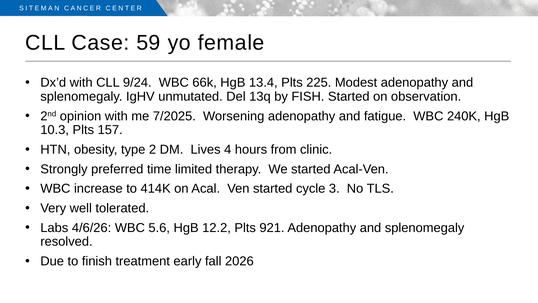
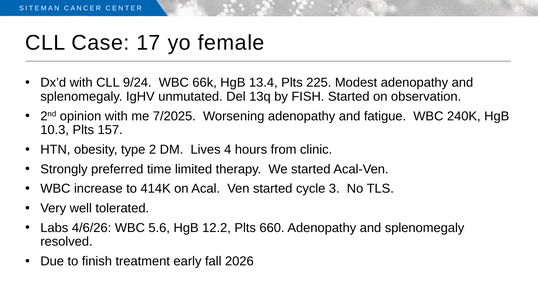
59: 59 -> 17 (149, 43)
921: 921 -> 660 (272, 228)
